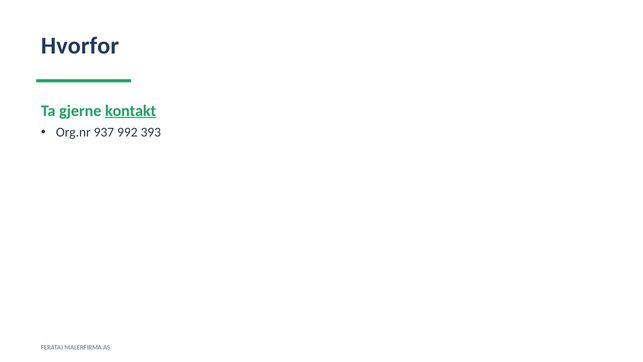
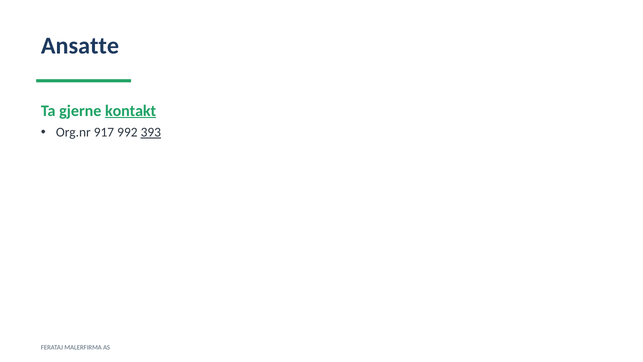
Hvorfor: Hvorfor -> Ansatte (80, 46)
937: 937 -> 917 (104, 132)
393 underline: none -> present (151, 132)
